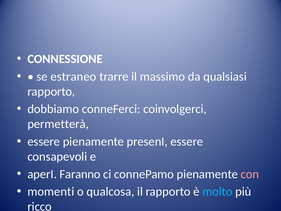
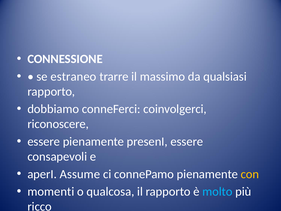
permetterà: permetterà -> riconoscere (58, 124)
Faranno: Faranno -> Assume (80, 174)
con colour: pink -> yellow (250, 174)
